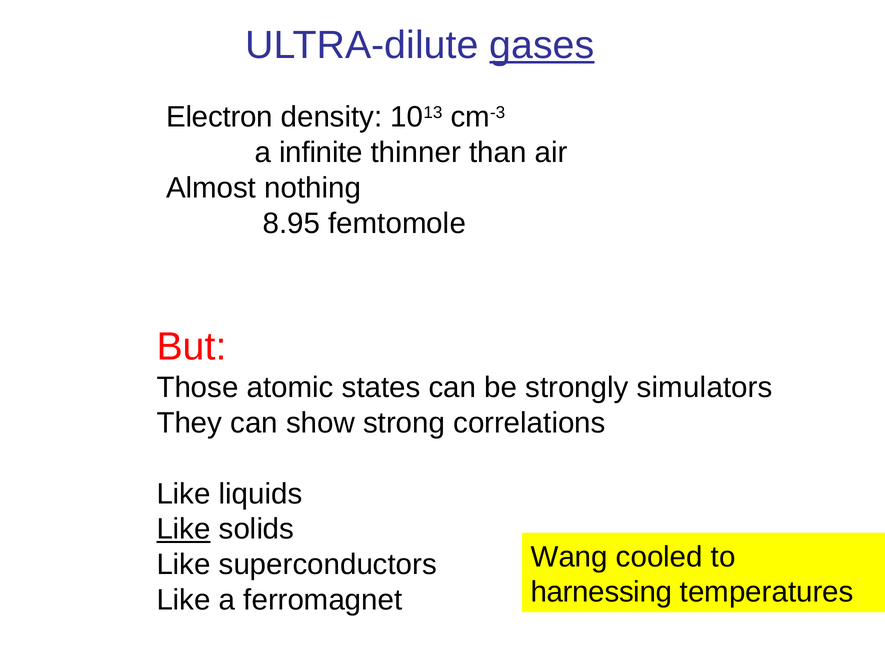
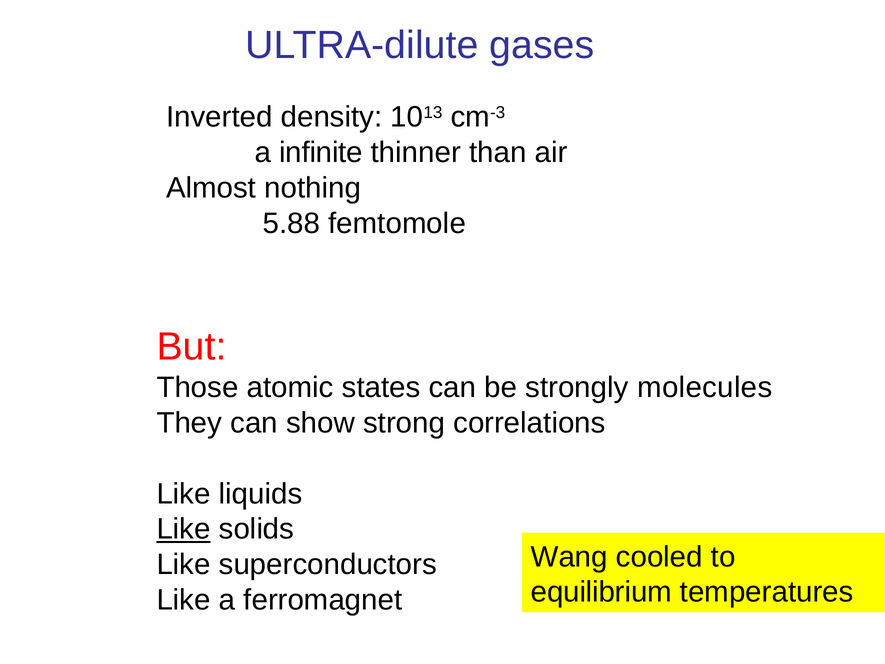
gases underline: present -> none (542, 45)
Electron: Electron -> Inverted (219, 117)
8.95: 8.95 -> 5.88 (291, 223)
simulators: simulators -> molecules (705, 387)
harnessing: harnessing -> equilibrium (601, 592)
